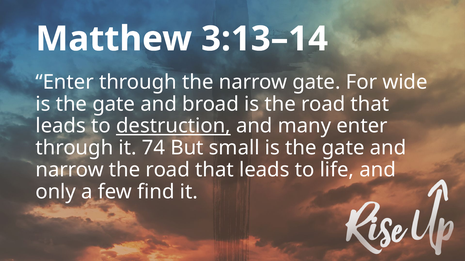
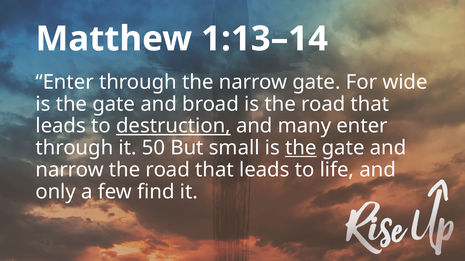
3:13–14: 3:13–14 -> 1:13–14 (265, 39)
74: 74 -> 50 (154, 148)
the underline: none -> present (301, 148)
